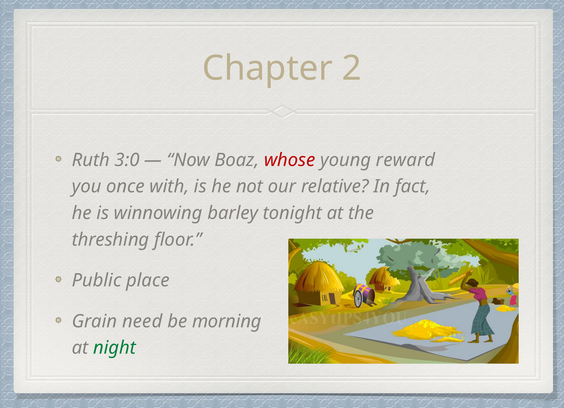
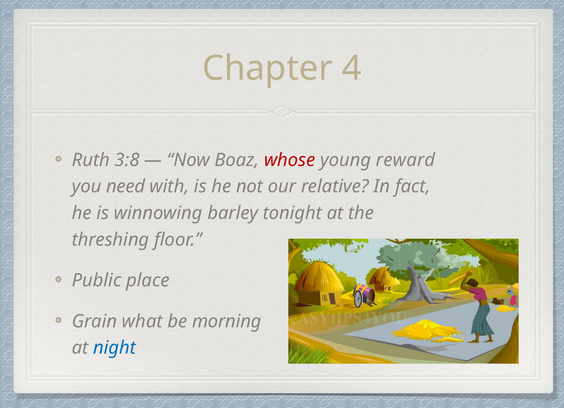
2: 2 -> 4 (352, 68)
3:0: 3:0 -> 3:8 (127, 160)
once: once -> need (126, 186)
need: need -> what (142, 321)
night colour: green -> blue (115, 347)
